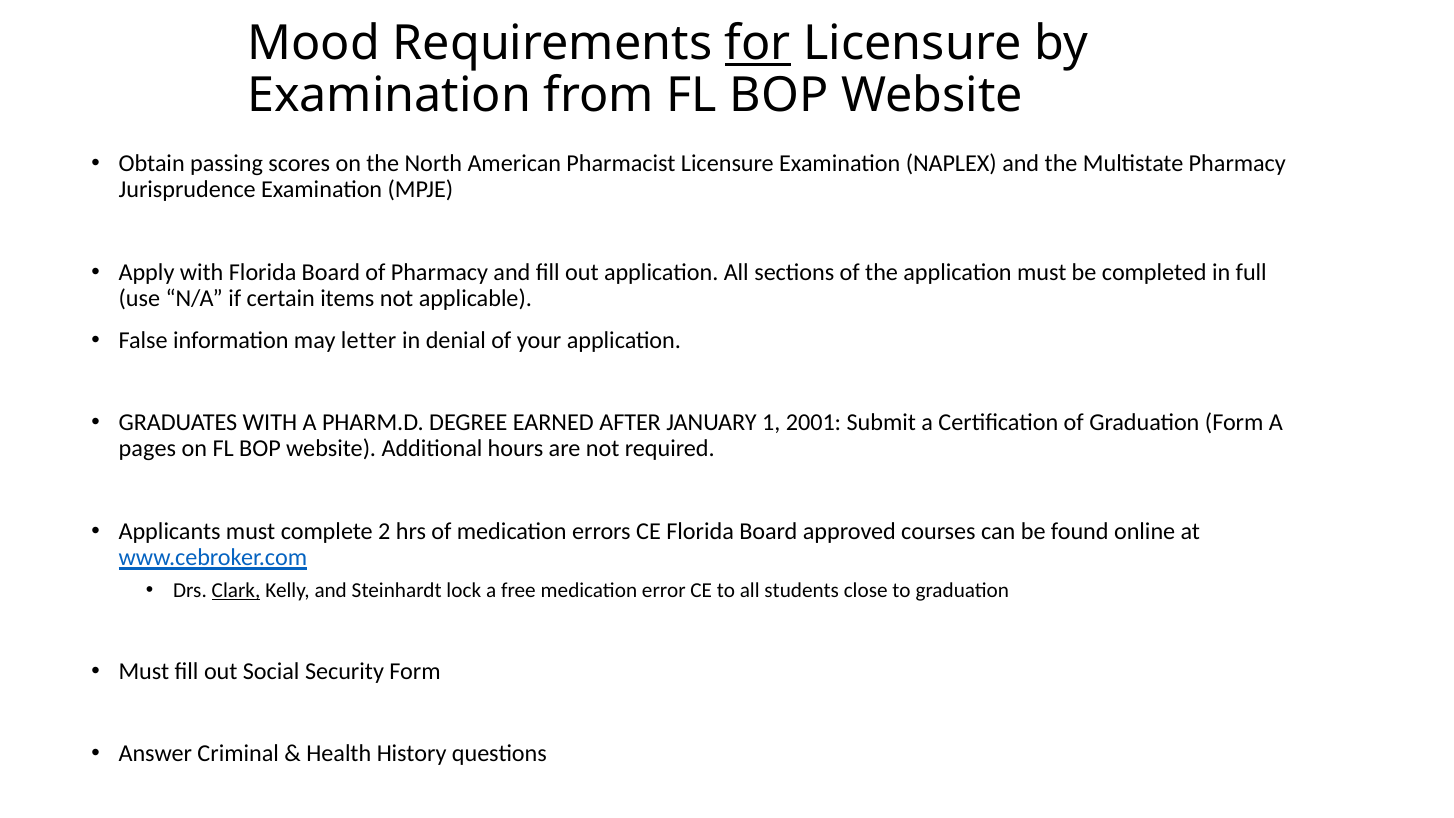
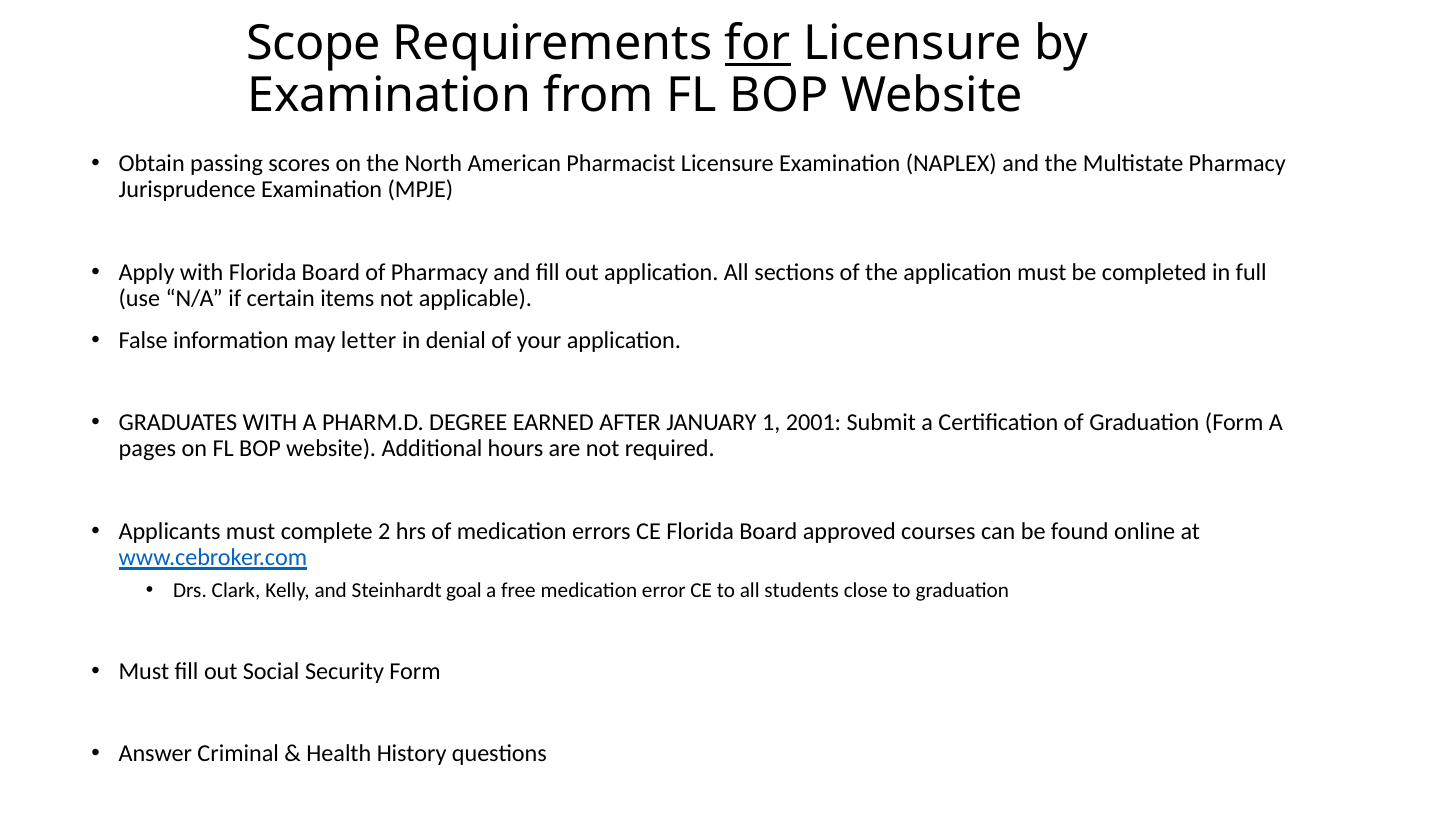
Mood: Mood -> Scope (314, 43)
Clark underline: present -> none (236, 590)
lock: lock -> goal (464, 590)
